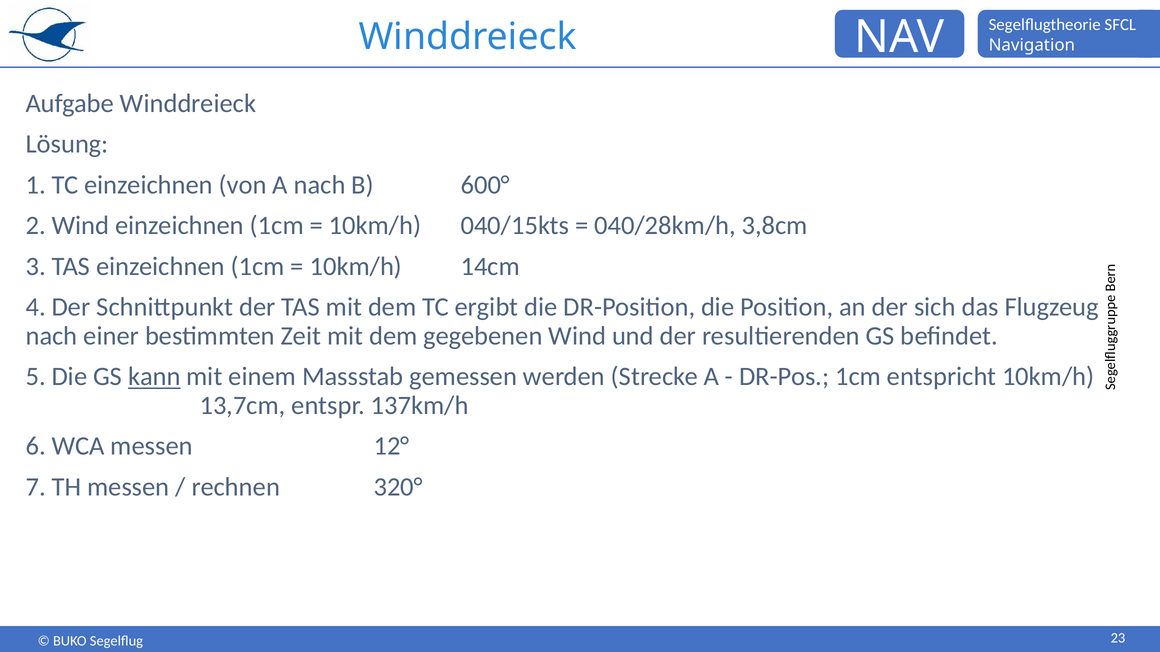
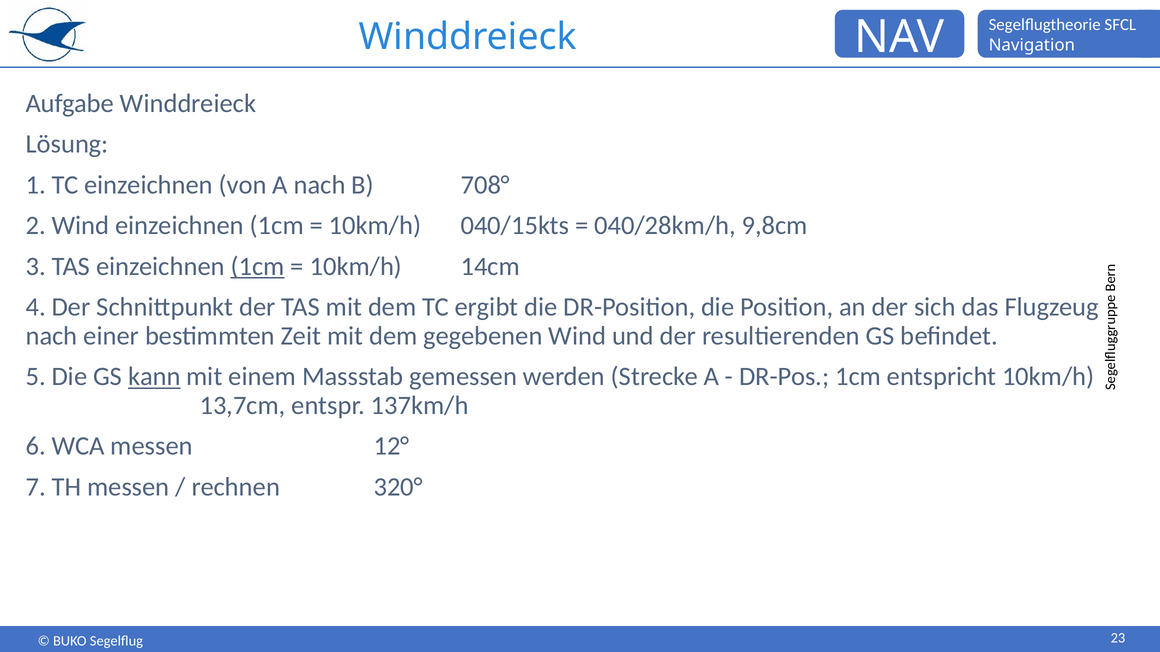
600°: 600° -> 708° (485, 185)
3,8cm: 3,8cm -> 9,8cm (775, 226)
1cm underline: none -> present (258, 267)
